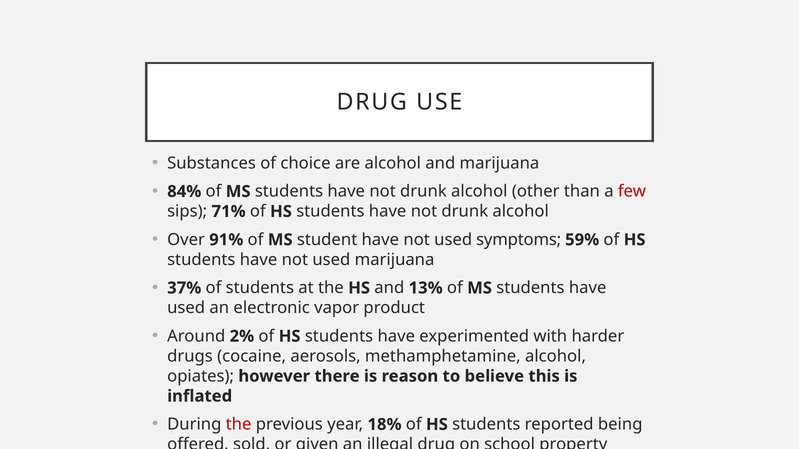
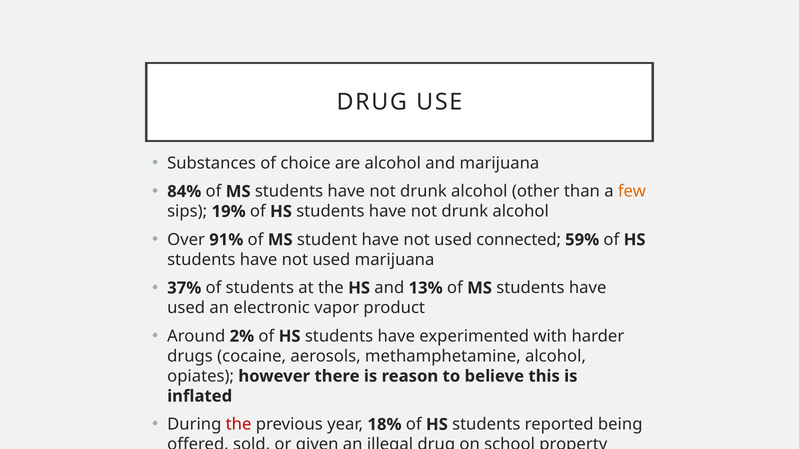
few colour: red -> orange (632, 192)
71%: 71% -> 19% (229, 212)
symptoms: symptoms -> connected (519, 240)
